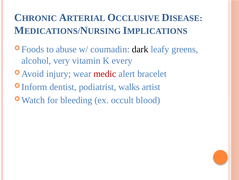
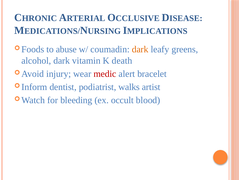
dark colour: black -> orange (140, 49)
alcohol very: very -> dark (62, 60)
every: every -> death (122, 60)
